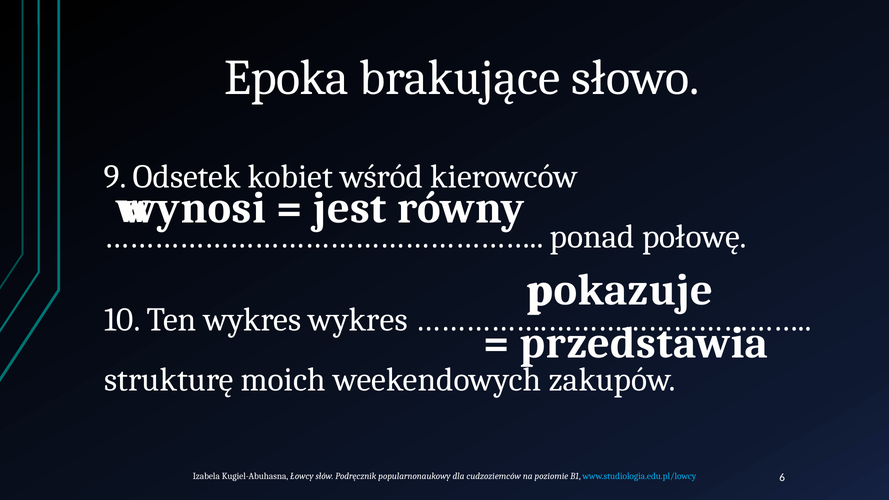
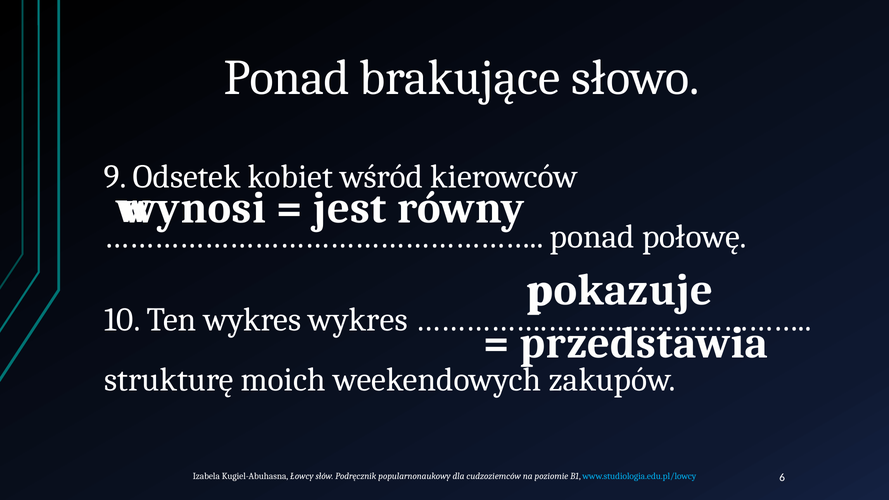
Epoka: Epoka -> Ponad (287, 78)
